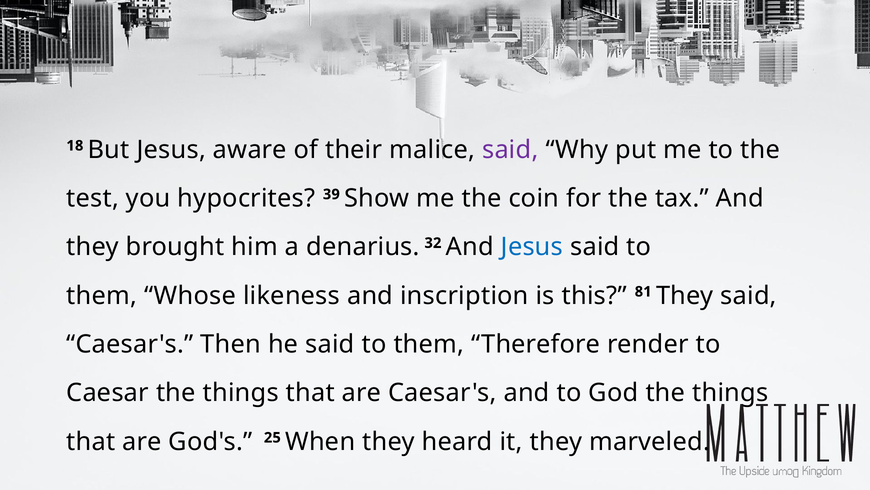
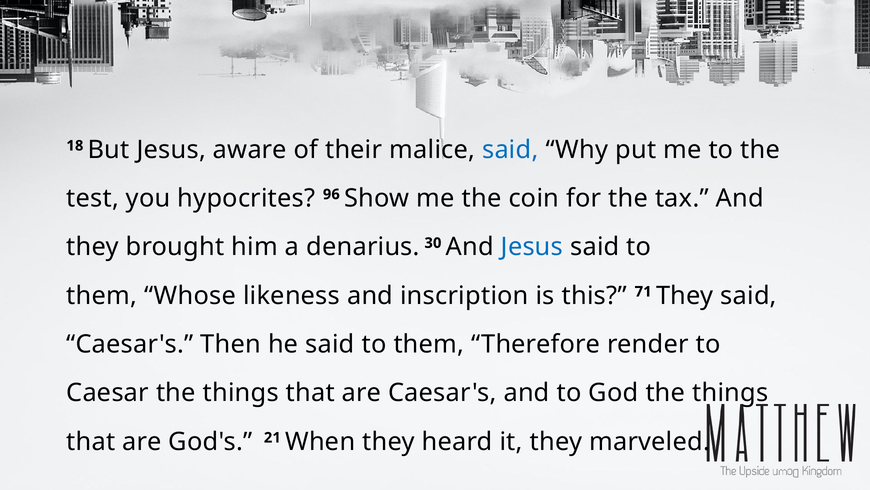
said colour: purple -> blue (510, 150)
39: 39 -> 96 (331, 194)
32: 32 -> 30 (433, 243)
81: 81 -> 71 (643, 291)
25: 25 -> 21 (272, 437)
